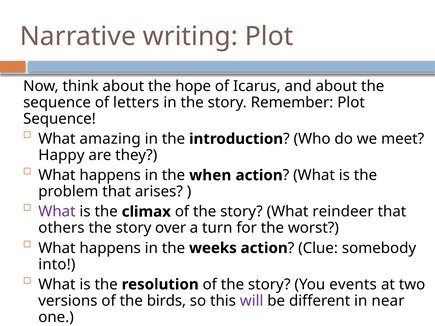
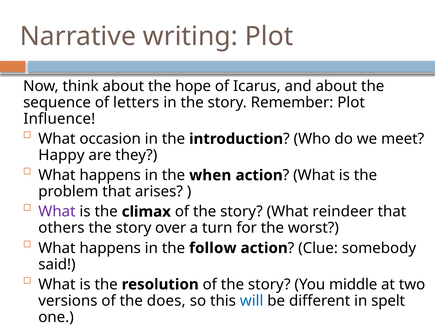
Sequence: Sequence -> Influence (59, 119)
amazing: amazing -> occasion (110, 139)
weeks: weeks -> follow (213, 248)
into: into -> said (57, 265)
events: events -> middle (353, 285)
birds: birds -> does (166, 301)
will colour: purple -> blue (252, 301)
near: near -> spelt (388, 301)
